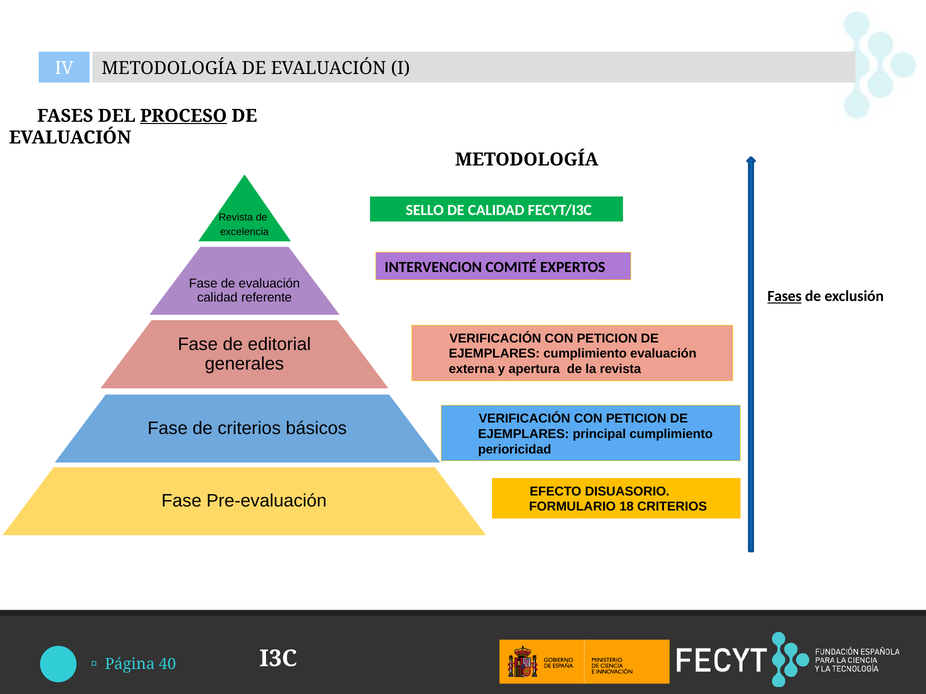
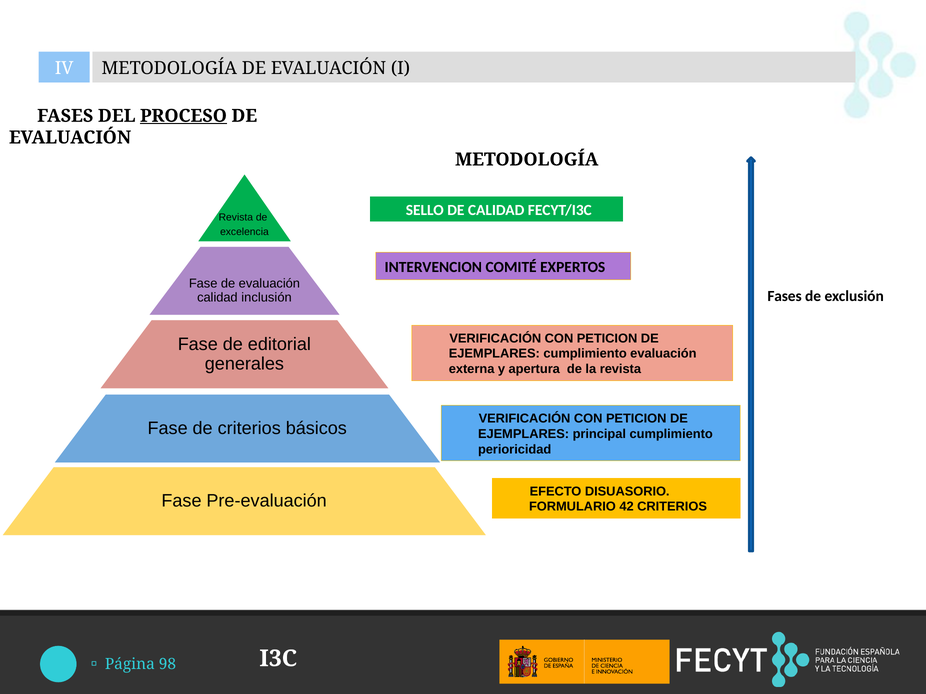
Fases underline: present -> none (785, 296)
referente: referente -> inclusión (267, 298)
18: 18 -> 42 (627, 507)
40: 40 -> 98 (167, 665)
